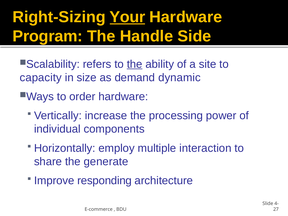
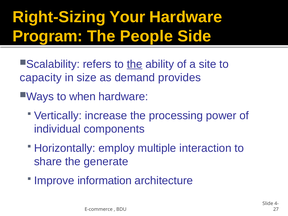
Your underline: present -> none (127, 17)
Handle: Handle -> People (146, 36)
dynamic: dynamic -> provides (180, 78)
order: order -> when (82, 97)
responding: responding -> information (105, 181)
